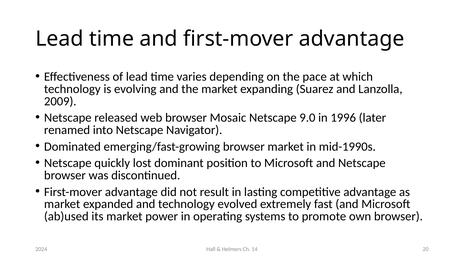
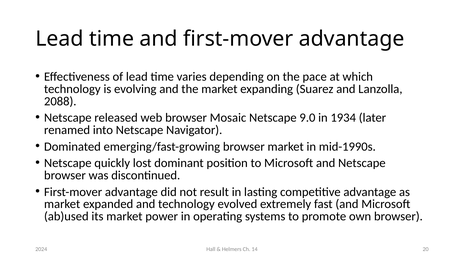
2009: 2009 -> 2088 (60, 101)
1996: 1996 -> 1934 (343, 118)
